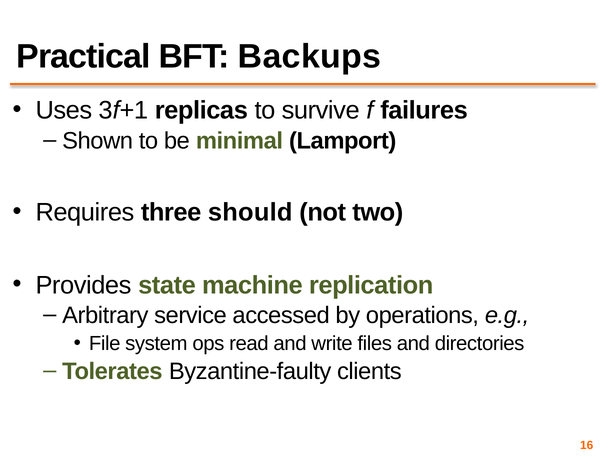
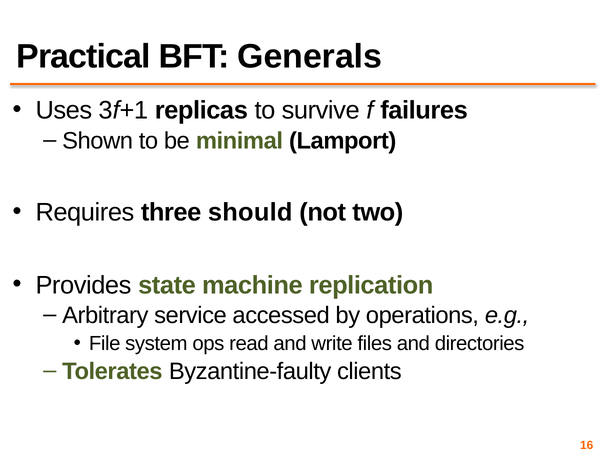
Backups: Backups -> Generals (310, 57)
